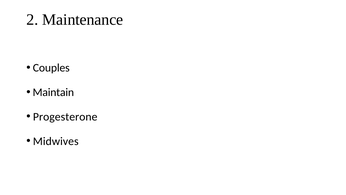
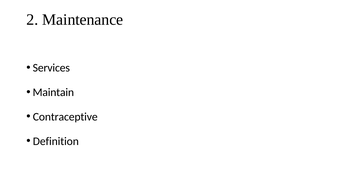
Couples: Couples -> Services (51, 68)
Progesterone: Progesterone -> Contraceptive (65, 117)
Midwives: Midwives -> Definition (56, 141)
